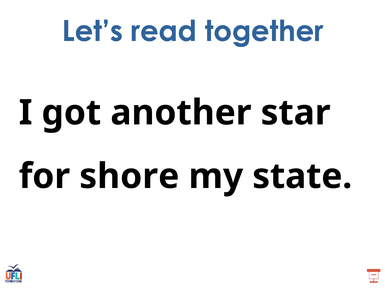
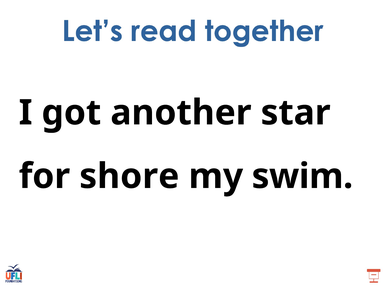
state: state -> swim (302, 176)
